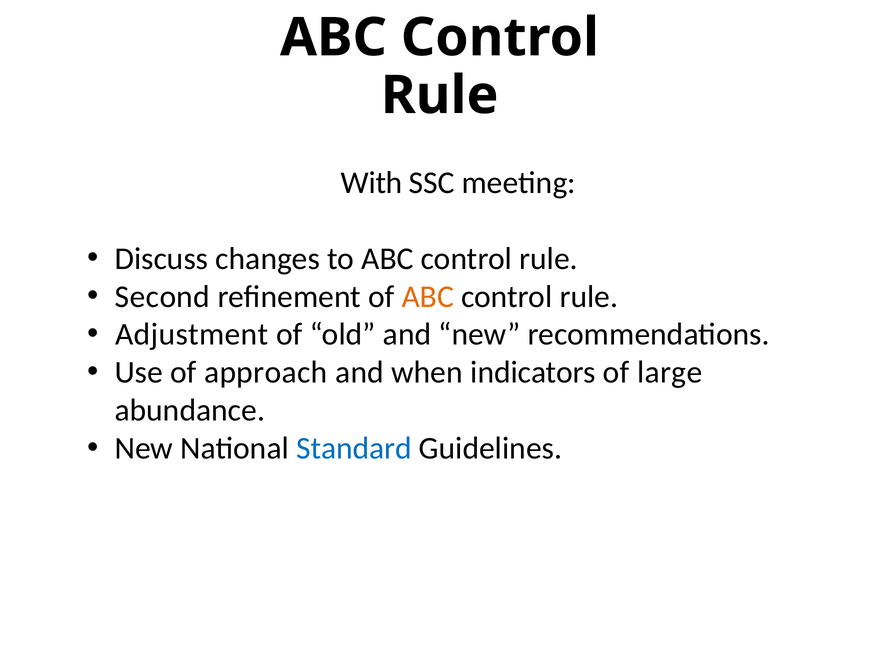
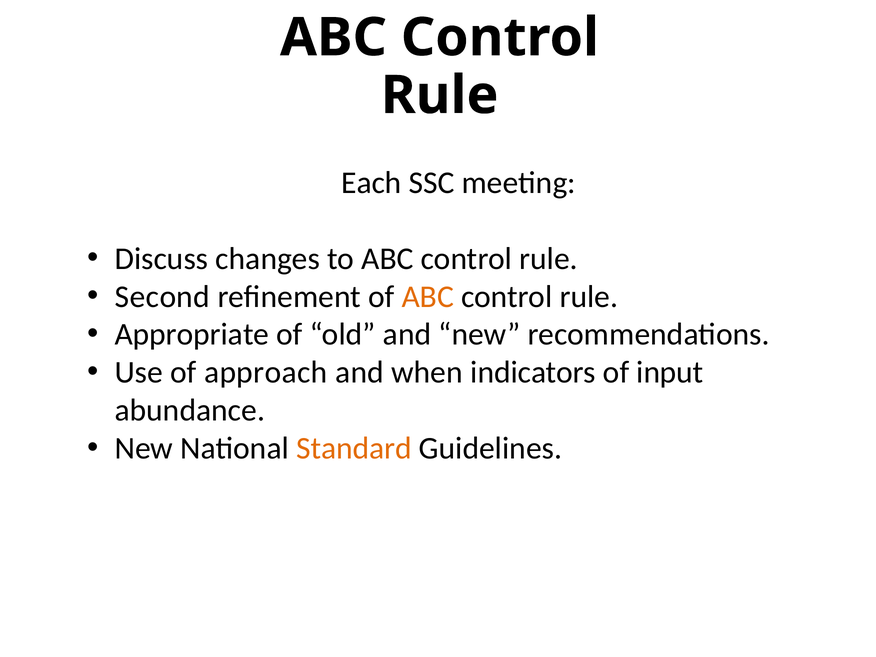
With: With -> Each (371, 183)
Adjustment: Adjustment -> Appropriate (192, 335)
large: large -> input (670, 372)
Standard colour: blue -> orange (354, 448)
